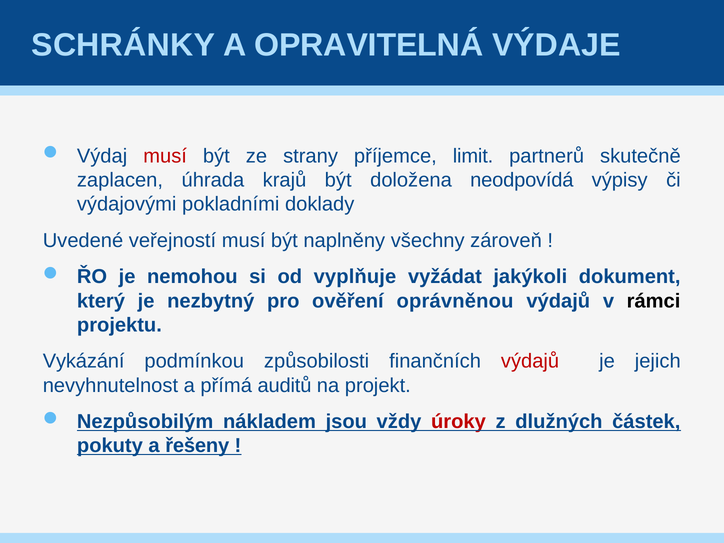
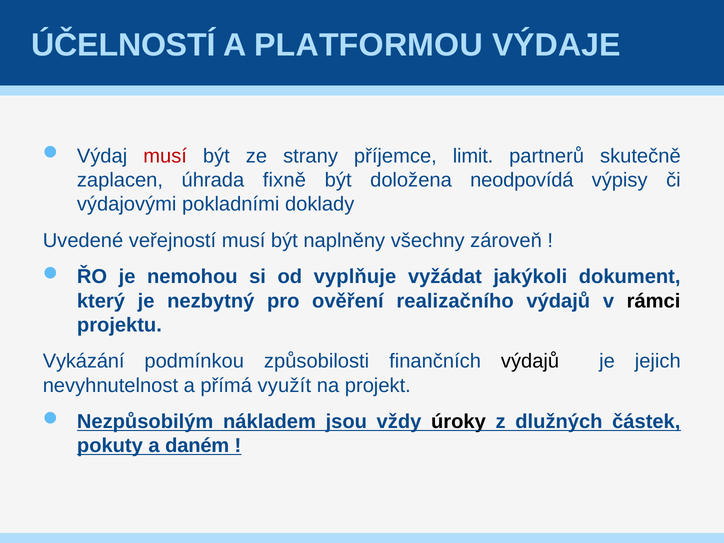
SCHRÁNKY: SCHRÁNKY -> ÚČELNOSTÍ (123, 45)
OPRAVITELNÁ: OPRAVITELNÁ -> PLATFORMOU (369, 45)
krajů: krajů -> fixně (284, 180)
oprávněnou: oprávněnou -> realizačního (455, 301)
výdajů colour: red -> black (530, 361)
auditů: auditů -> využít (284, 385)
úroky colour: red -> black (458, 422)
řešeny: řešeny -> daném (197, 446)
